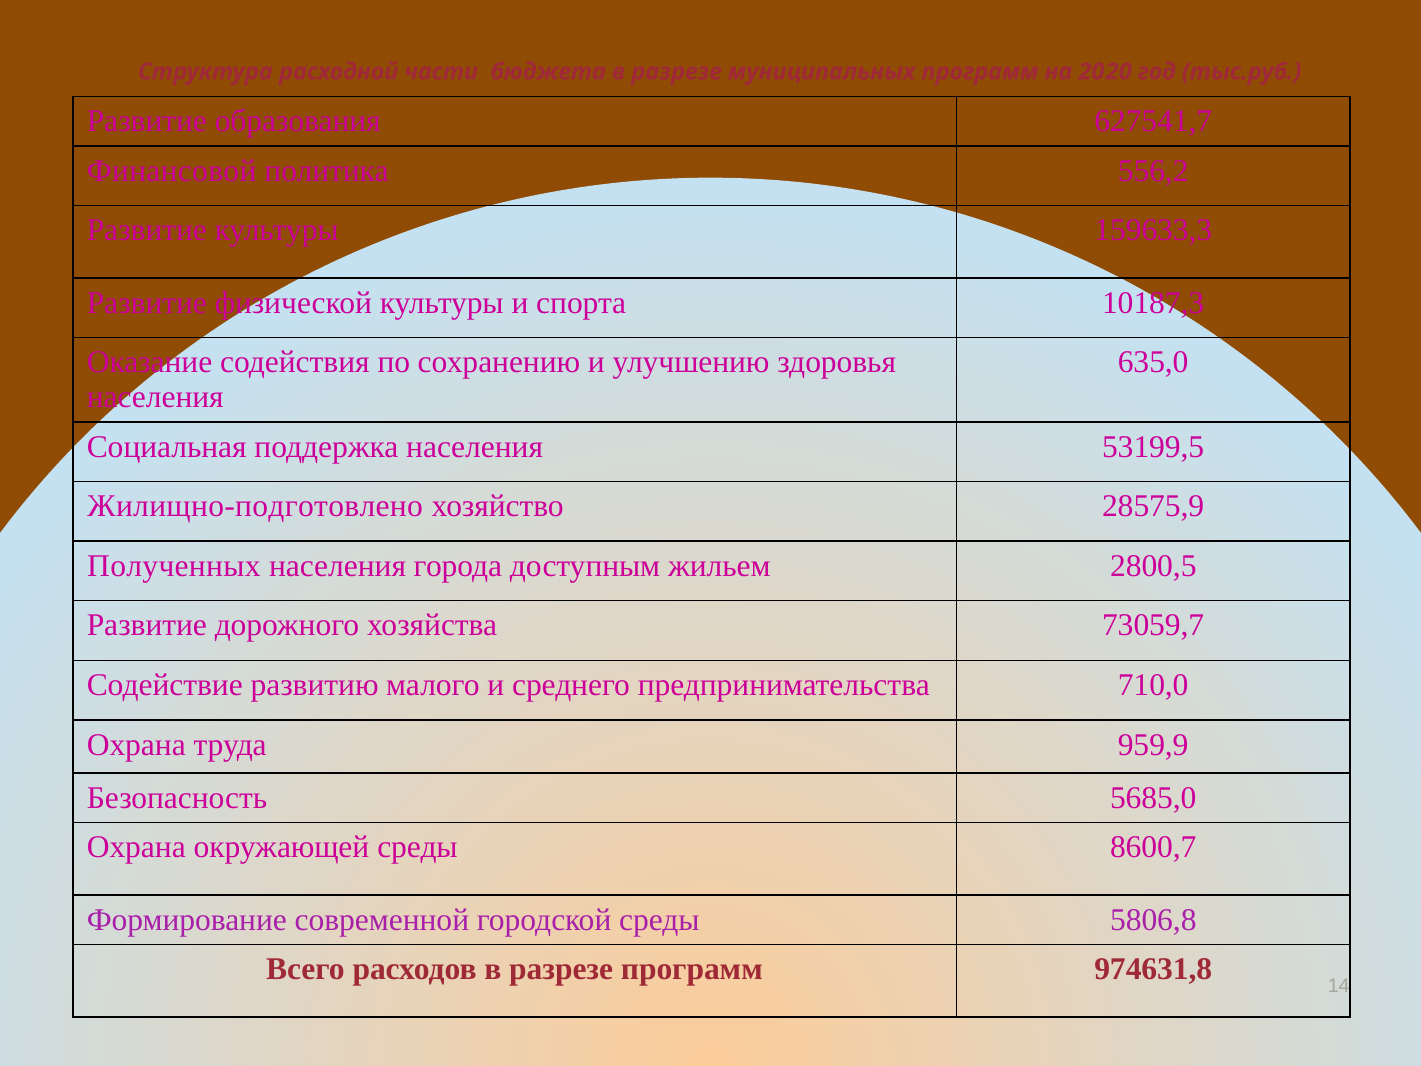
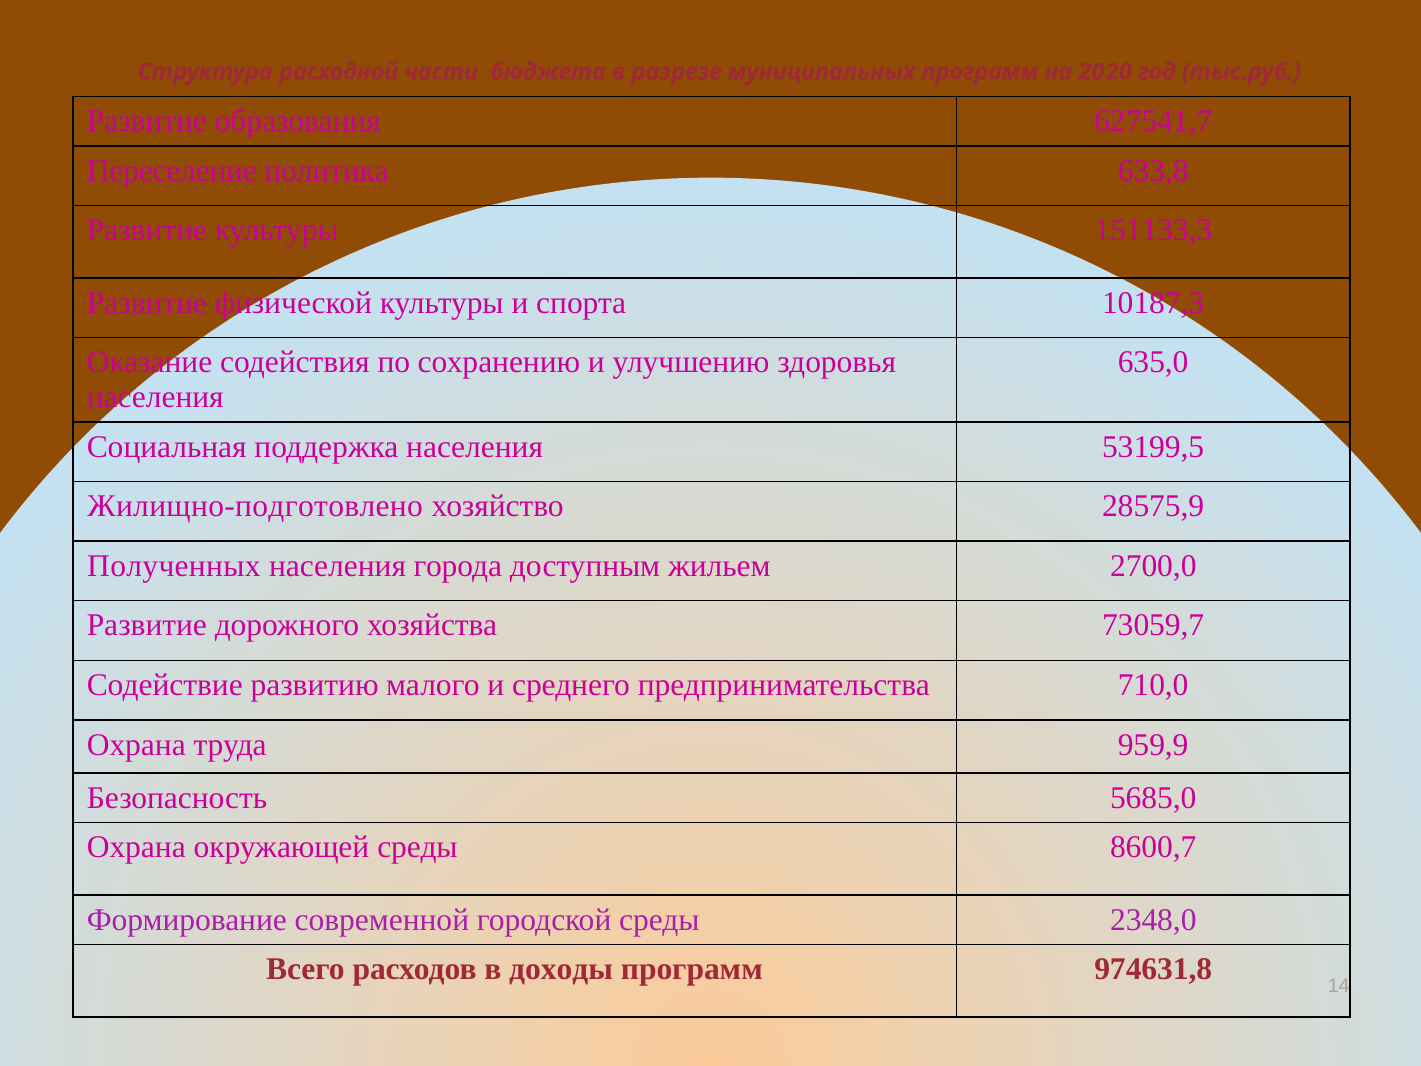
Финансовой: Финансовой -> Переселение (172, 171)
556,2: 556,2 -> 633,8 (1153, 171)
159633,3: 159633,3 -> 151133,3 (1153, 230)
2800,5: 2800,5 -> 2700,0 (1153, 566)
5806,8: 5806,8 -> 2348,0 (1153, 920)
расходов в разрезе: разрезе -> доходы (561, 969)
